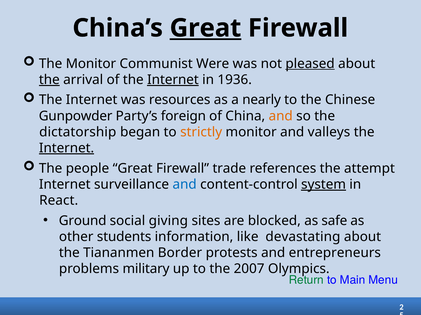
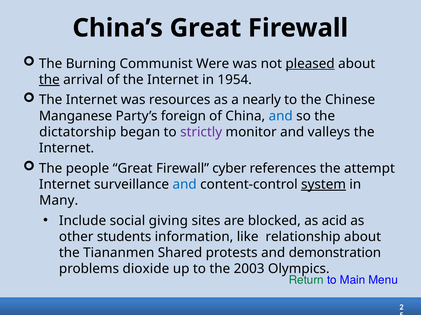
Great underline: present -> none (205, 28)
The Monitor: Monitor -> Burning (91, 64)
Internet underline: present -> none (173, 80)
1936: 1936 -> 1954 (235, 80)
Gunpowder: Gunpowder -> Manganese (76, 116)
and colour: orange -> blue (281, 116)
strictly colour: orange -> purple (201, 132)
Internet underline: present -> none (67, 148)
trade: trade -> cyber (229, 169)
React: React -> Many (59, 201)
Ground: Ground -> Include (83, 221)
safe: safe -> acid (334, 221)
devastating: devastating -> relationship (303, 237)
Border: Border -> Shared (180, 253)
entrepreneurs: entrepreneurs -> demonstration (335, 253)
military: military -> dioxide (146, 270)
2007: 2007 -> 2003 (249, 270)
